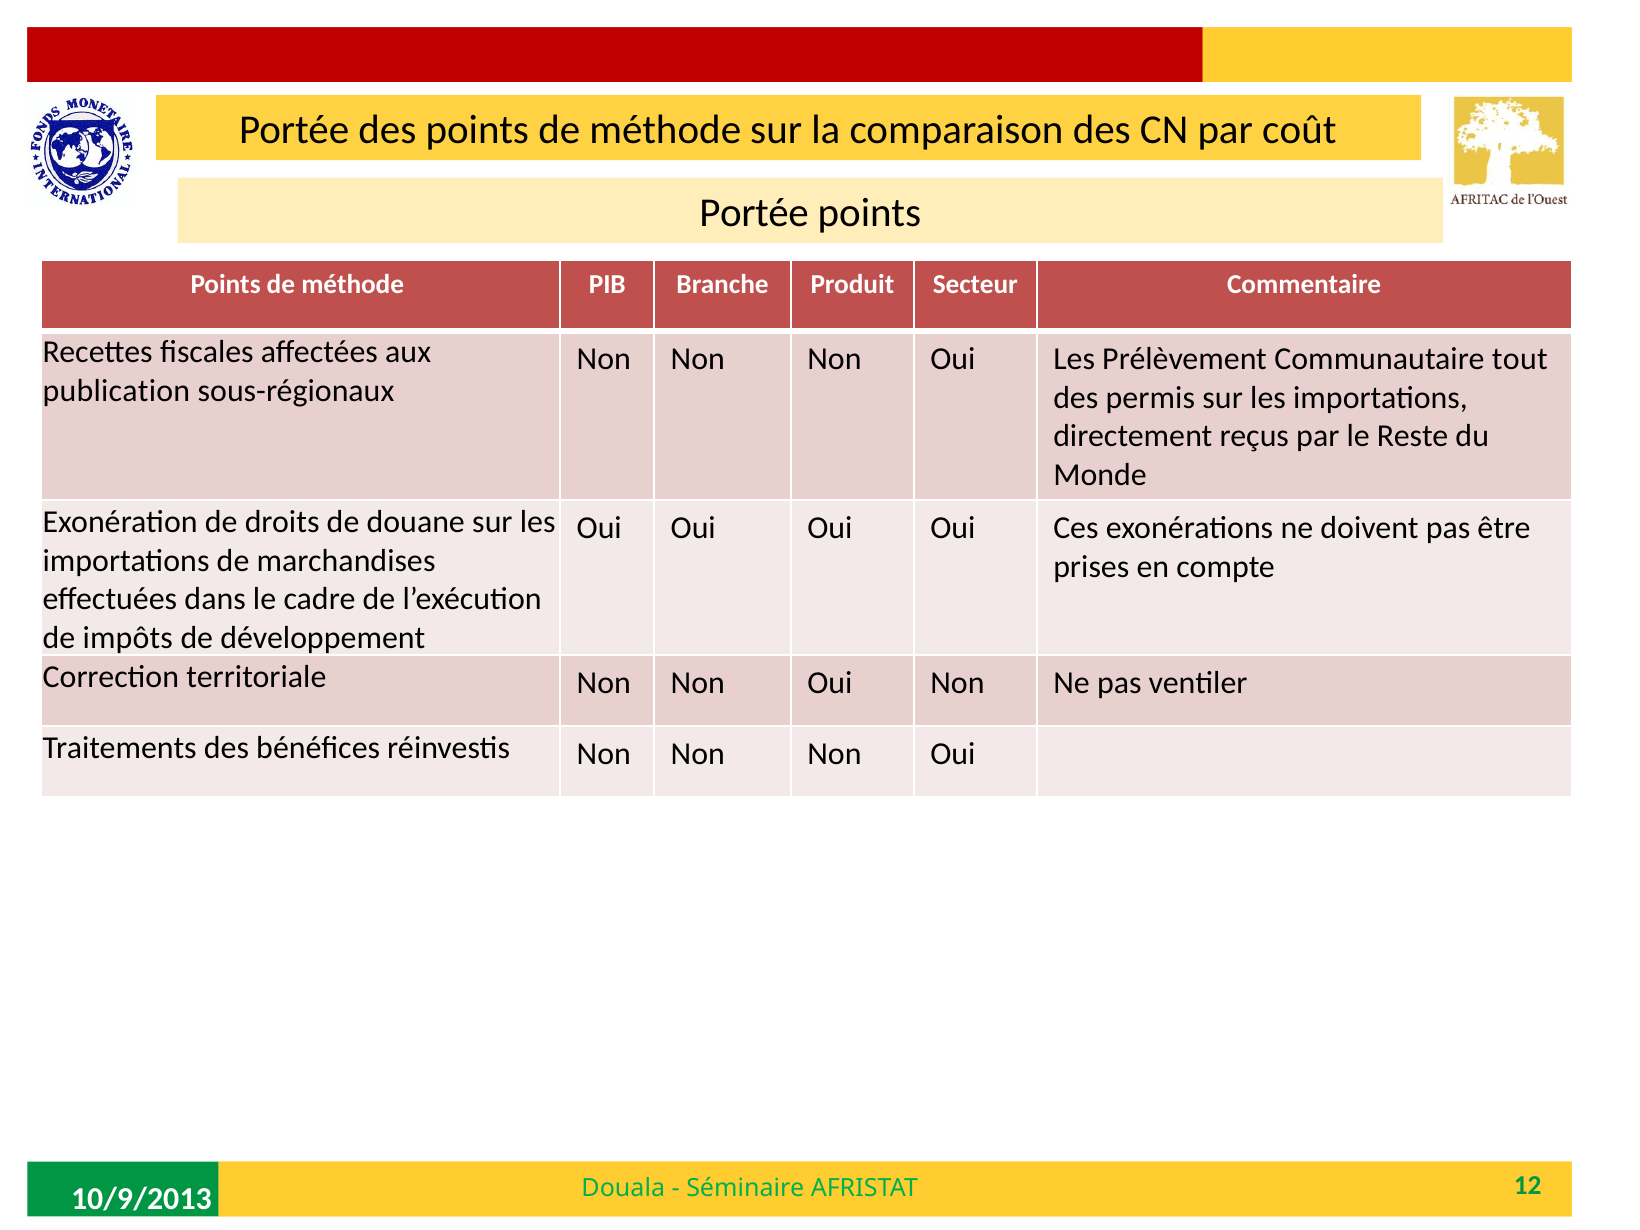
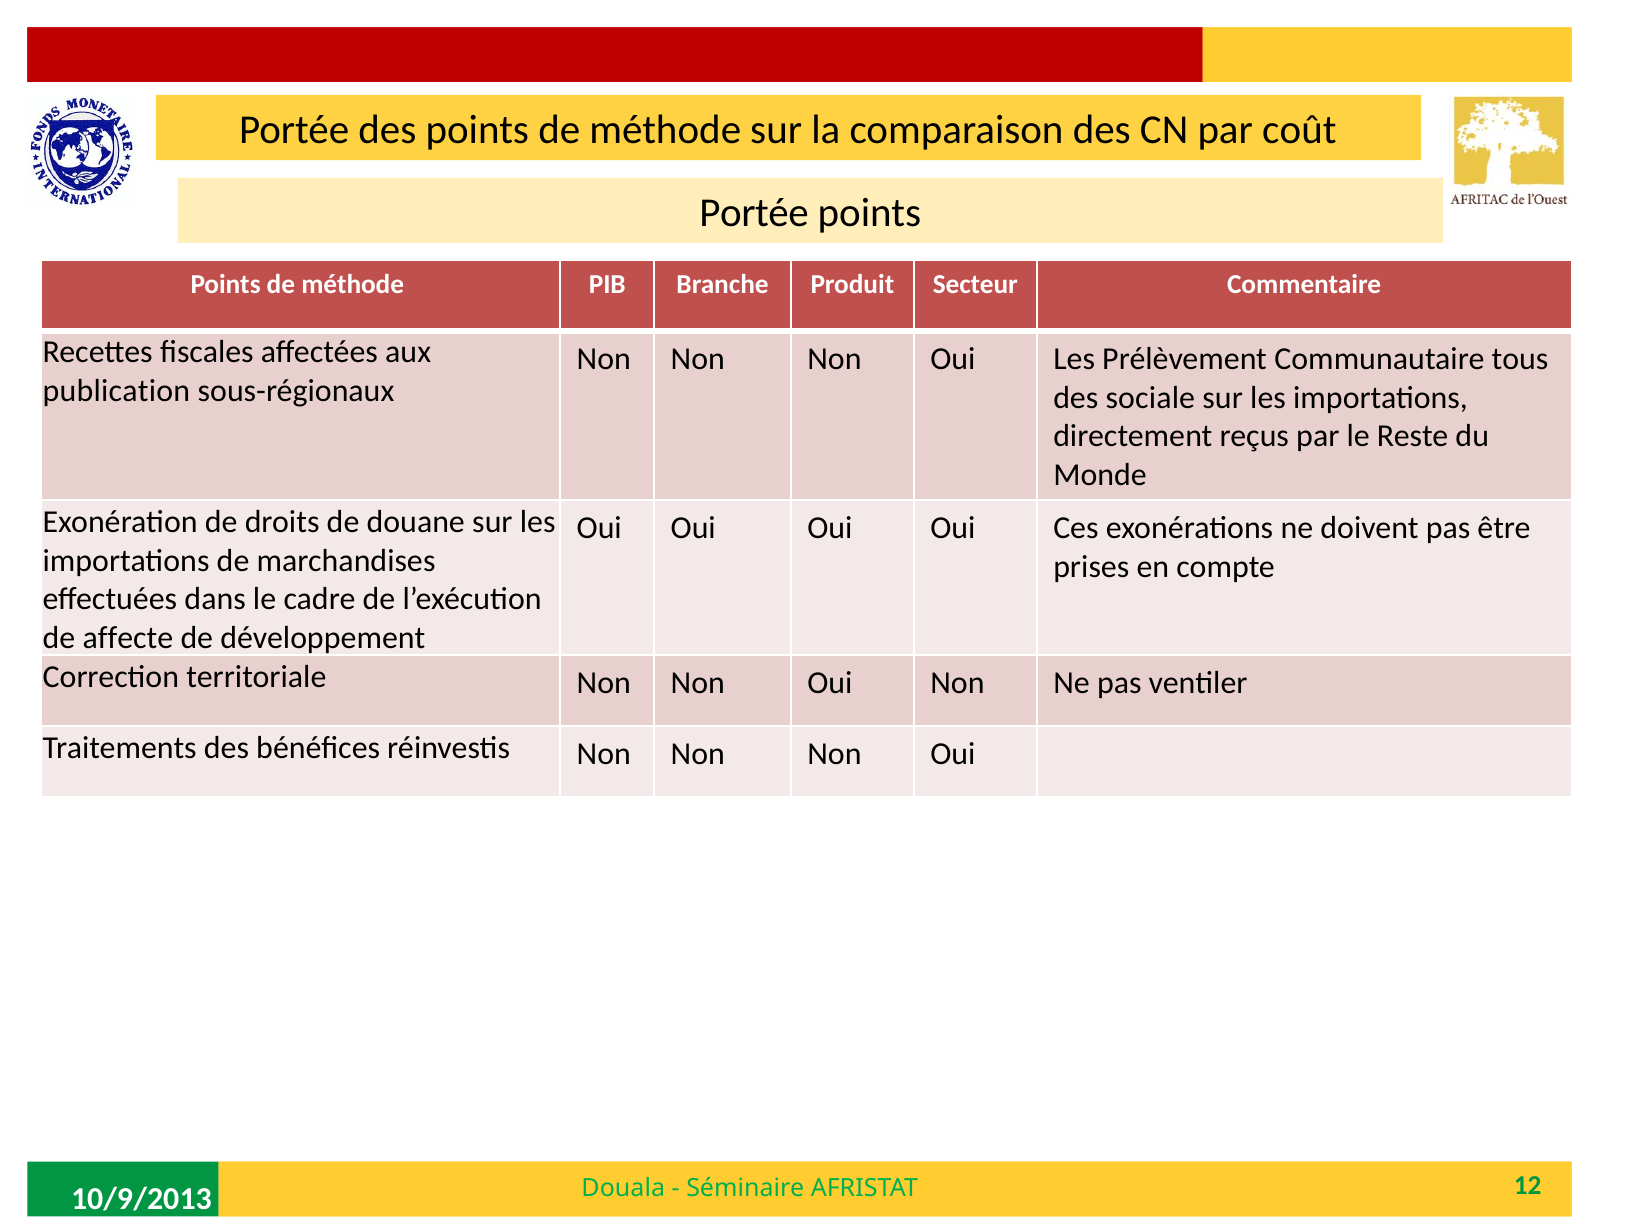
tout: tout -> tous (1520, 359)
permis: permis -> sociale (1150, 398)
impôts: impôts -> affecte (128, 638)
